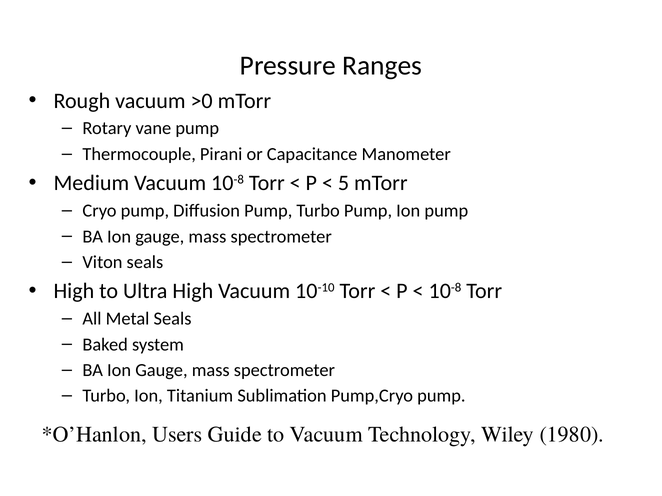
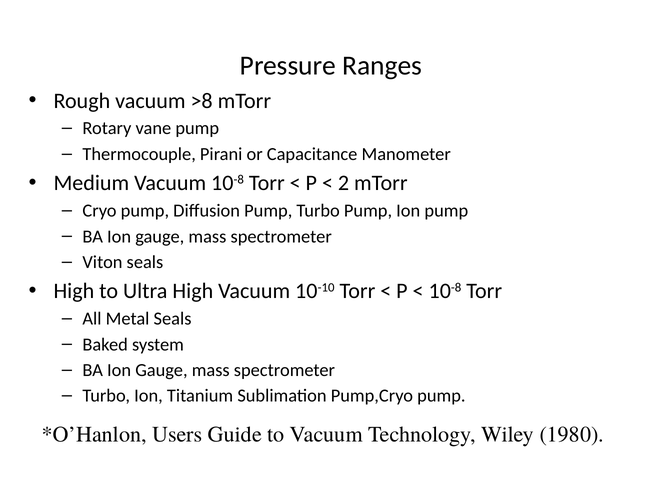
>0: >0 -> >8 (202, 101)
5: 5 -> 2 (344, 183)
